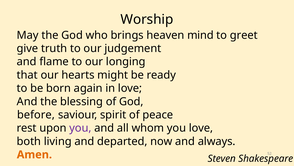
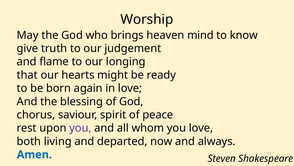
greet: greet -> know (244, 35)
before: before -> chorus (36, 114)
Amen colour: orange -> blue (34, 154)
